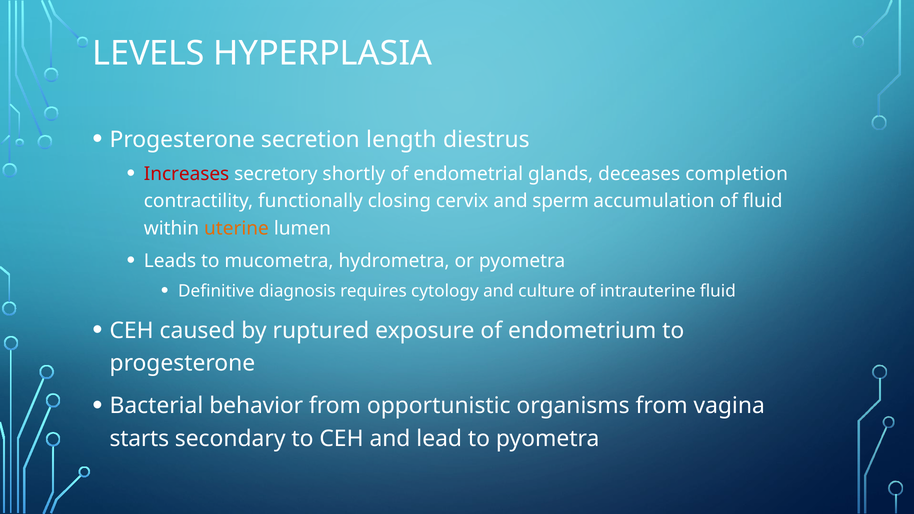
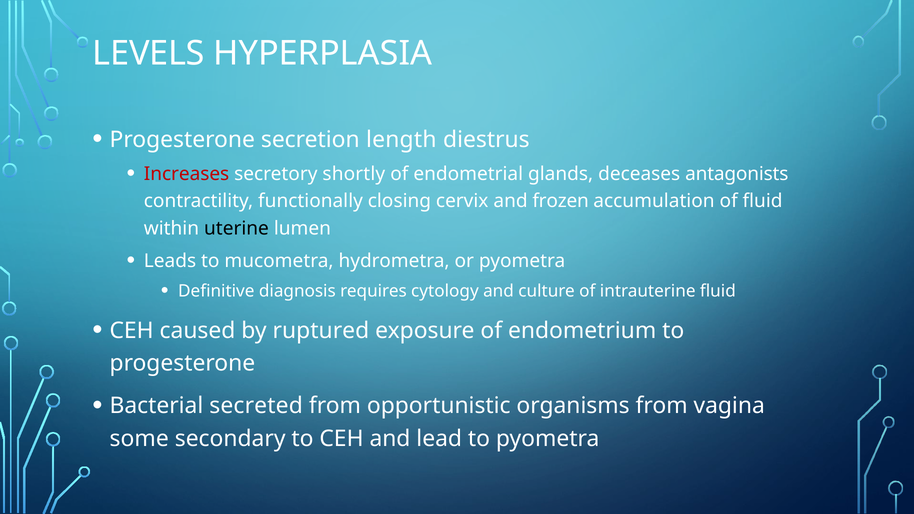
completion: completion -> antagonists (737, 174)
sperm: sperm -> frozen (561, 201)
uterine colour: orange -> black (236, 229)
behavior: behavior -> secreted (256, 406)
starts: starts -> some (139, 439)
